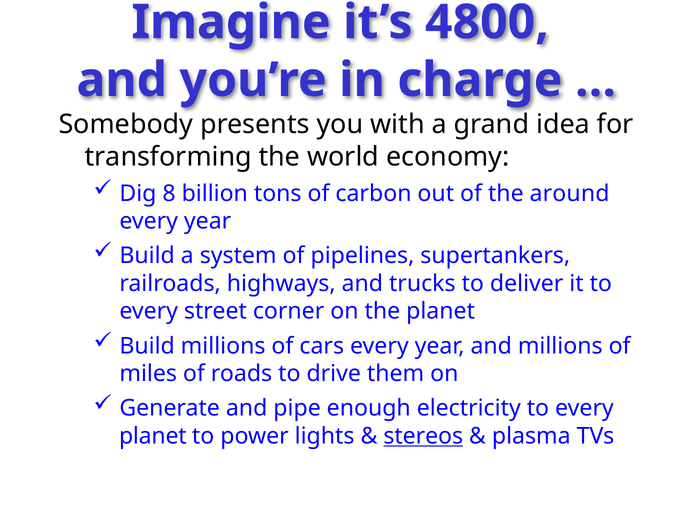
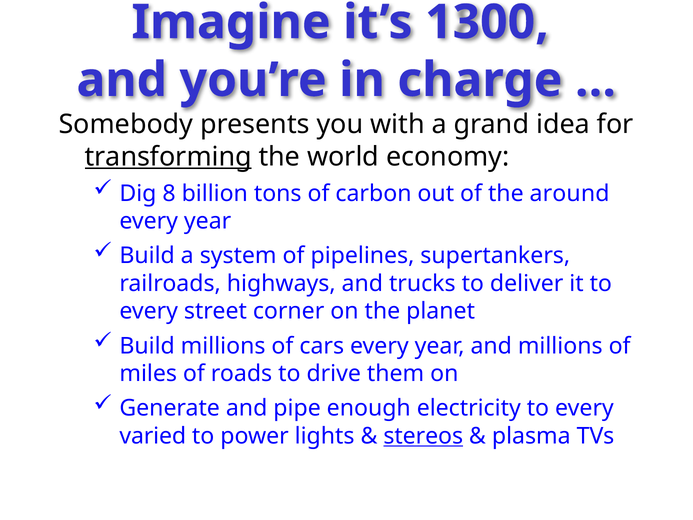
4800: 4800 -> 1300 (487, 22)
transforming underline: none -> present (168, 157)
planet: planet -> varied (153, 436)
